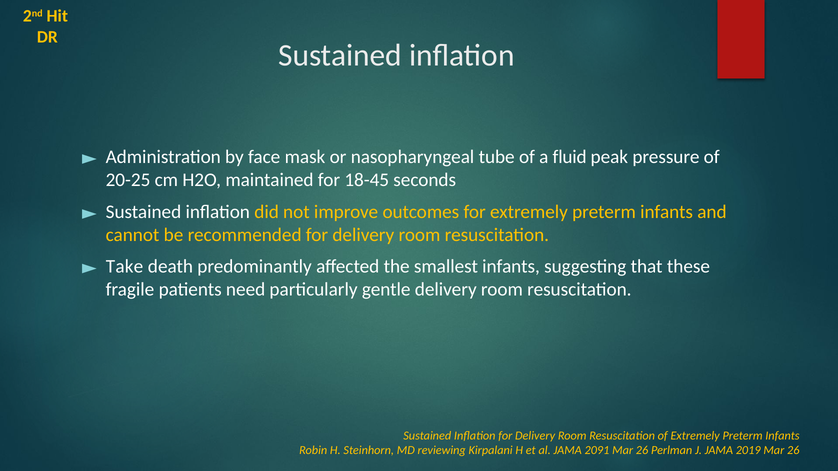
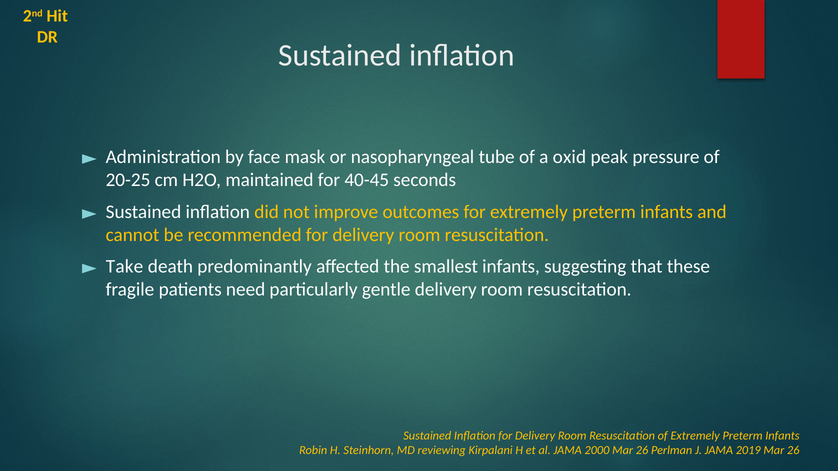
fluid: fluid -> oxid (569, 157)
18-45: 18-45 -> 40-45 (367, 180)
2091: 2091 -> 2000 (597, 451)
